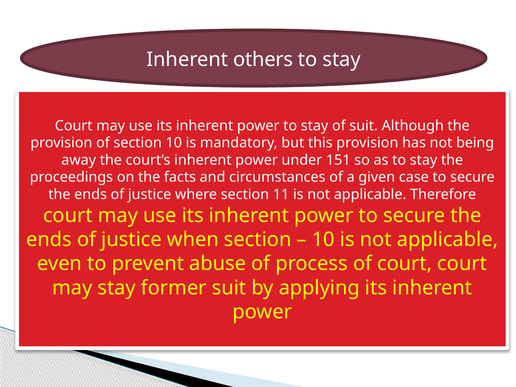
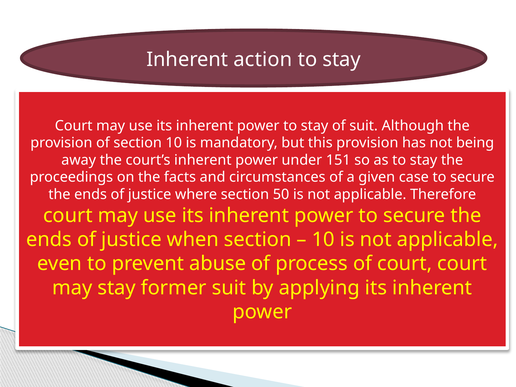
others: others -> action (263, 59)
11: 11 -> 50 (281, 194)
